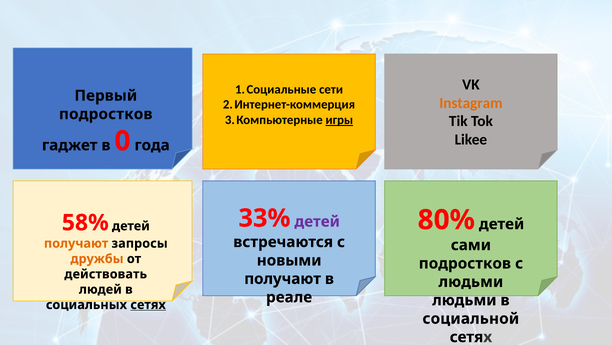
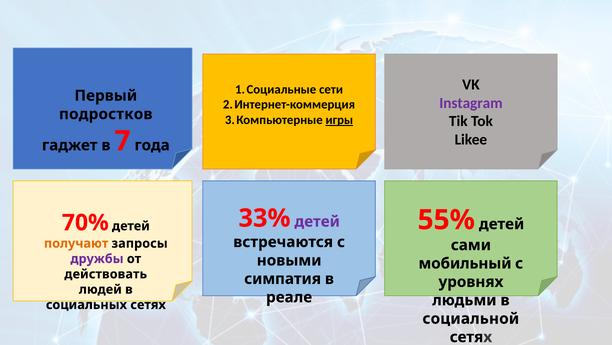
Instagram colour: orange -> purple (471, 103)
0: 0 -> 7 (122, 141)
80%: 80% -> 55% (446, 219)
58%: 58% -> 70% (85, 222)
дружбы colour: orange -> purple (97, 258)
подростков: подростков -> мобильный (465, 263)
получают: получают -> симпатия (283, 278)
людьми: людьми -> уровнях (471, 281)
сетях underline: present -> none (148, 304)
